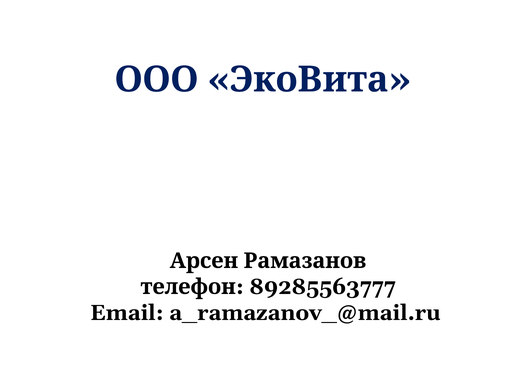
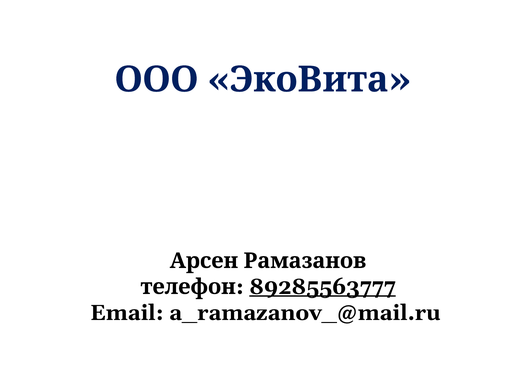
89285563777 underline: none -> present (323, 287)
